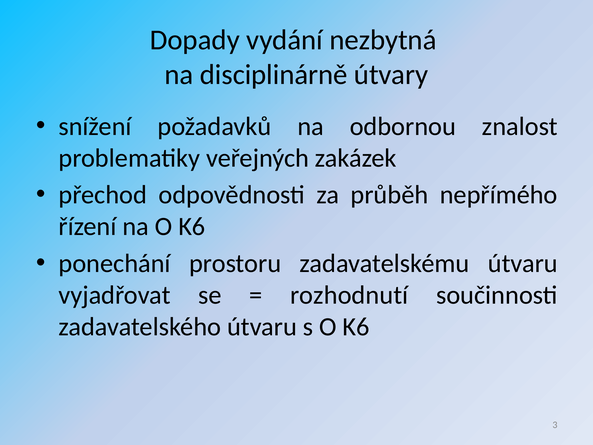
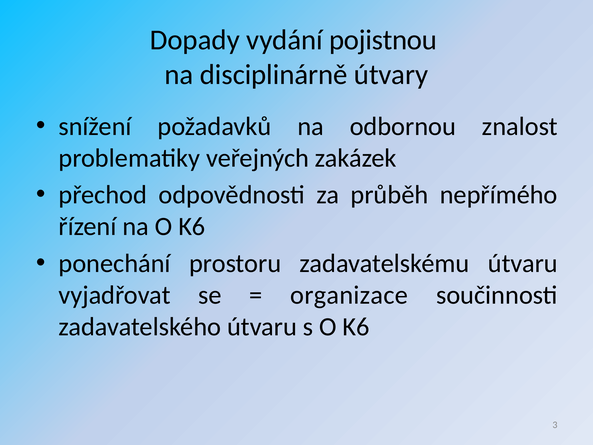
nezbytná: nezbytná -> pojistnou (383, 40)
rozhodnutí: rozhodnutí -> organizace (349, 295)
